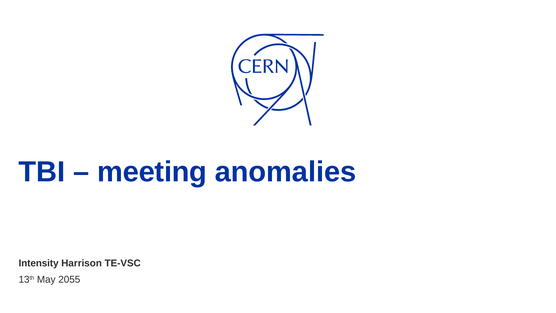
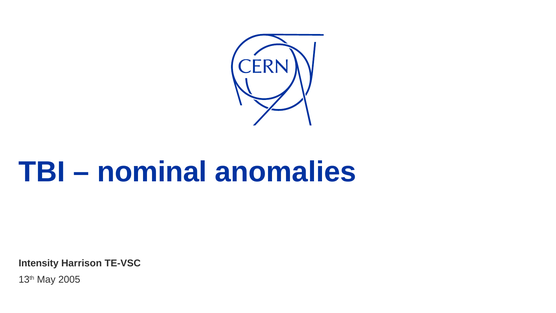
meeting: meeting -> nominal (152, 172)
2055: 2055 -> 2005 (69, 279)
